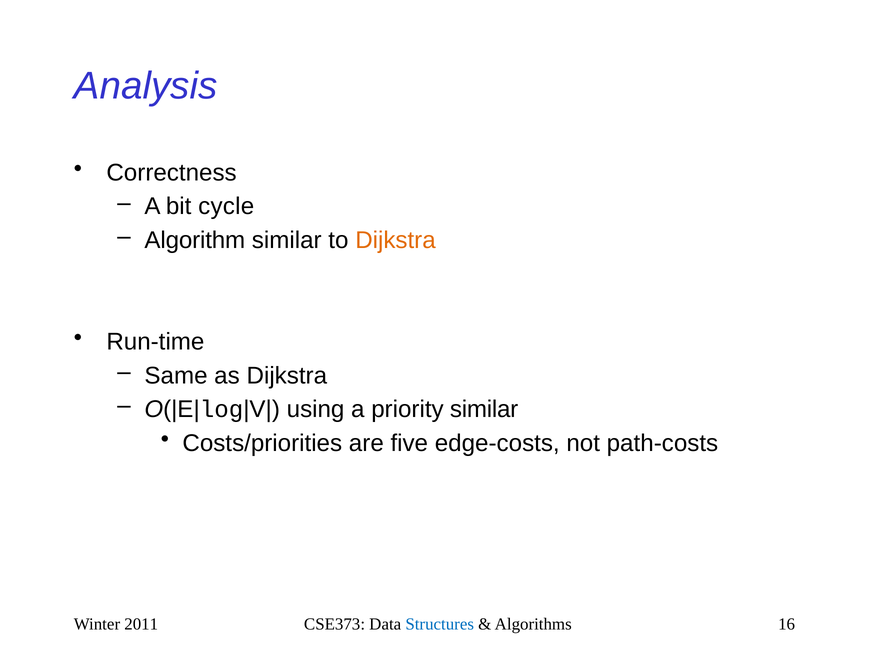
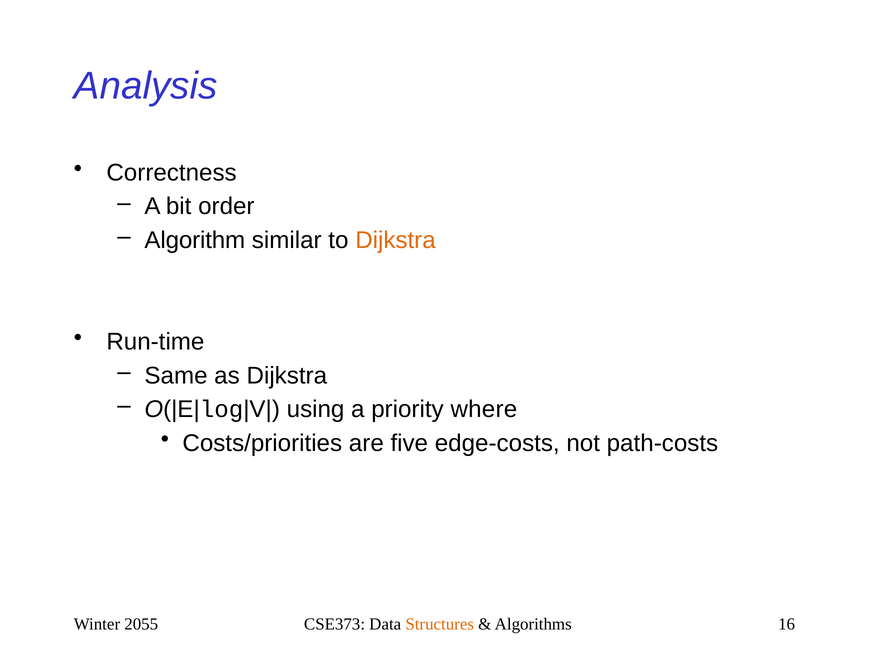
cycle: cycle -> order (226, 206)
priority similar: similar -> where (484, 409)
2011: 2011 -> 2055 (141, 624)
Structures colour: blue -> orange (440, 624)
